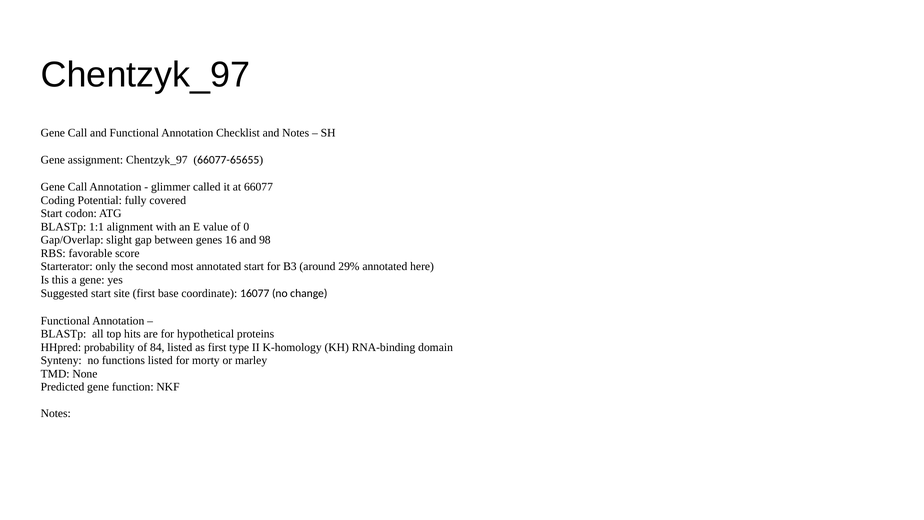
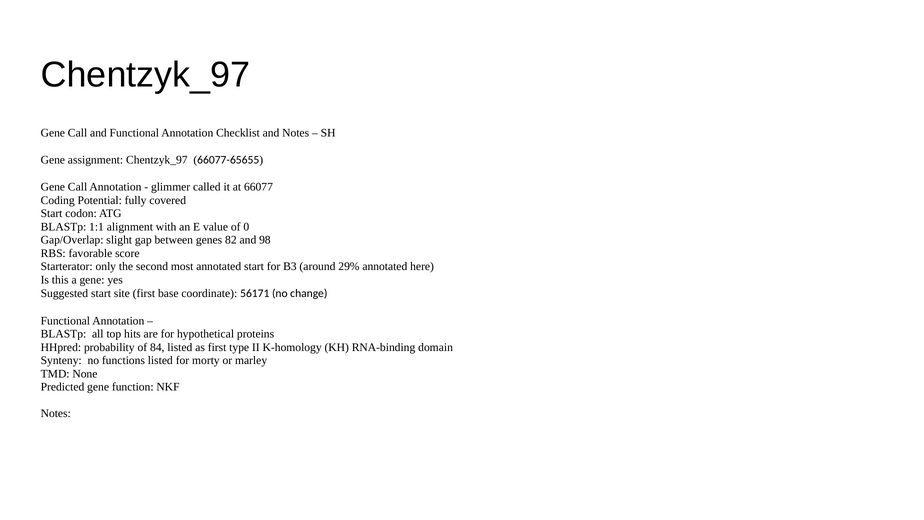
16: 16 -> 82 (231, 240)
16077: 16077 -> 56171 (255, 293)
